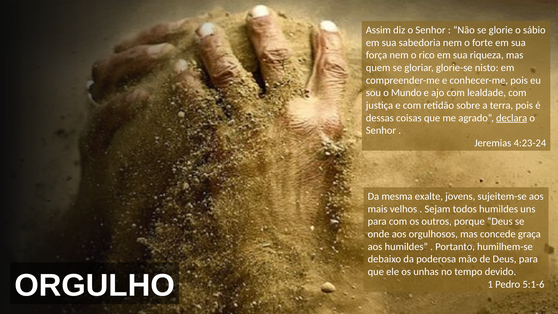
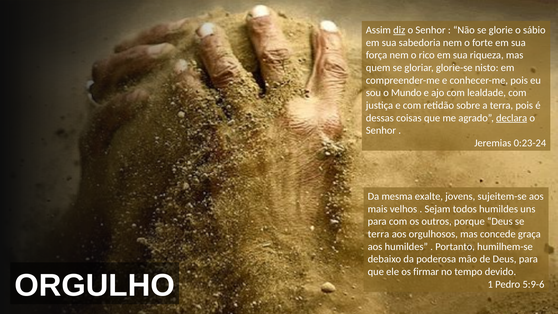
diz underline: none -> present (399, 30)
4:23-24: 4:23-24 -> 0:23-24 (530, 143)
onde: onde -> terra (379, 234)
unhas: unhas -> firmar (426, 272)
5:1-6: 5:1-6 -> 5:9-6 (533, 284)
